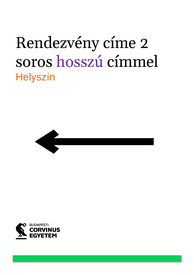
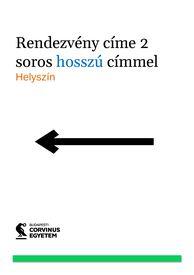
hosszú colour: purple -> blue (80, 62)
